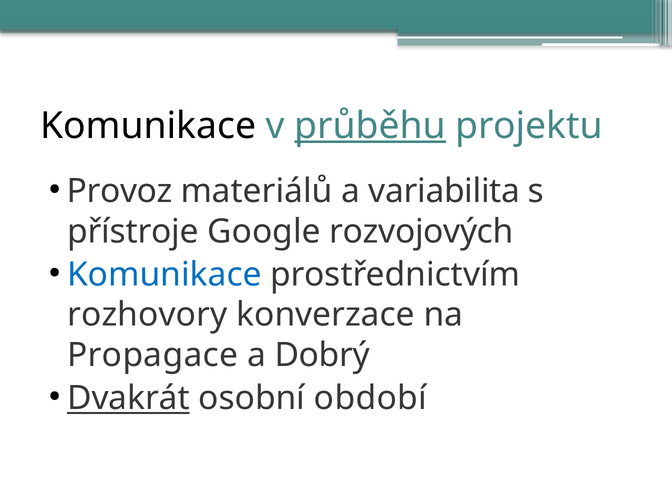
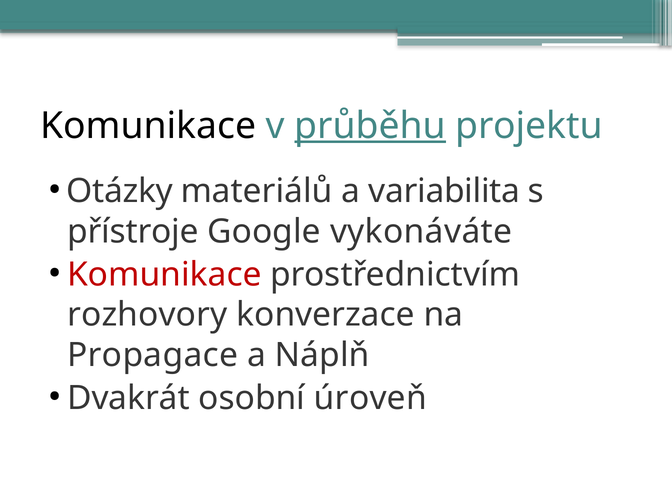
Provoz: Provoz -> Otázky (120, 191)
rozvojových: rozvojových -> vykonáváte (421, 231)
Komunikace colour: blue -> red (164, 275)
Dobrý: Dobrý -> Náplň (322, 355)
Dvakrát underline: present -> none (128, 398)
období: období -> úroveň (370, 398)
